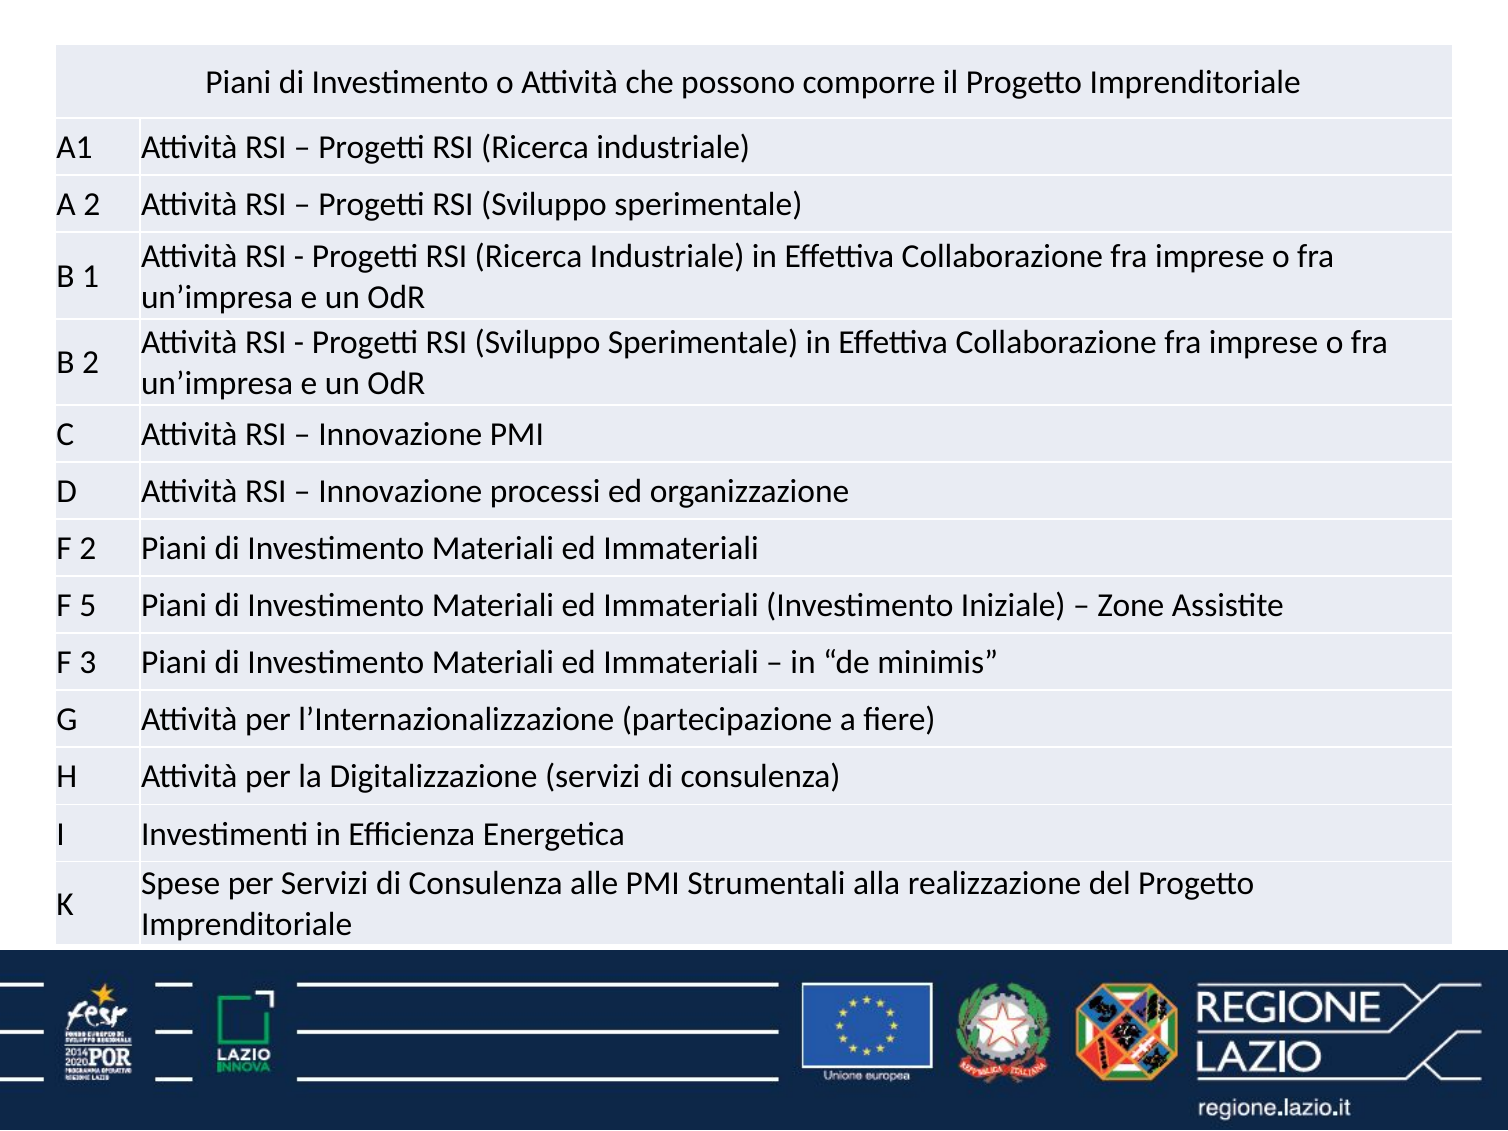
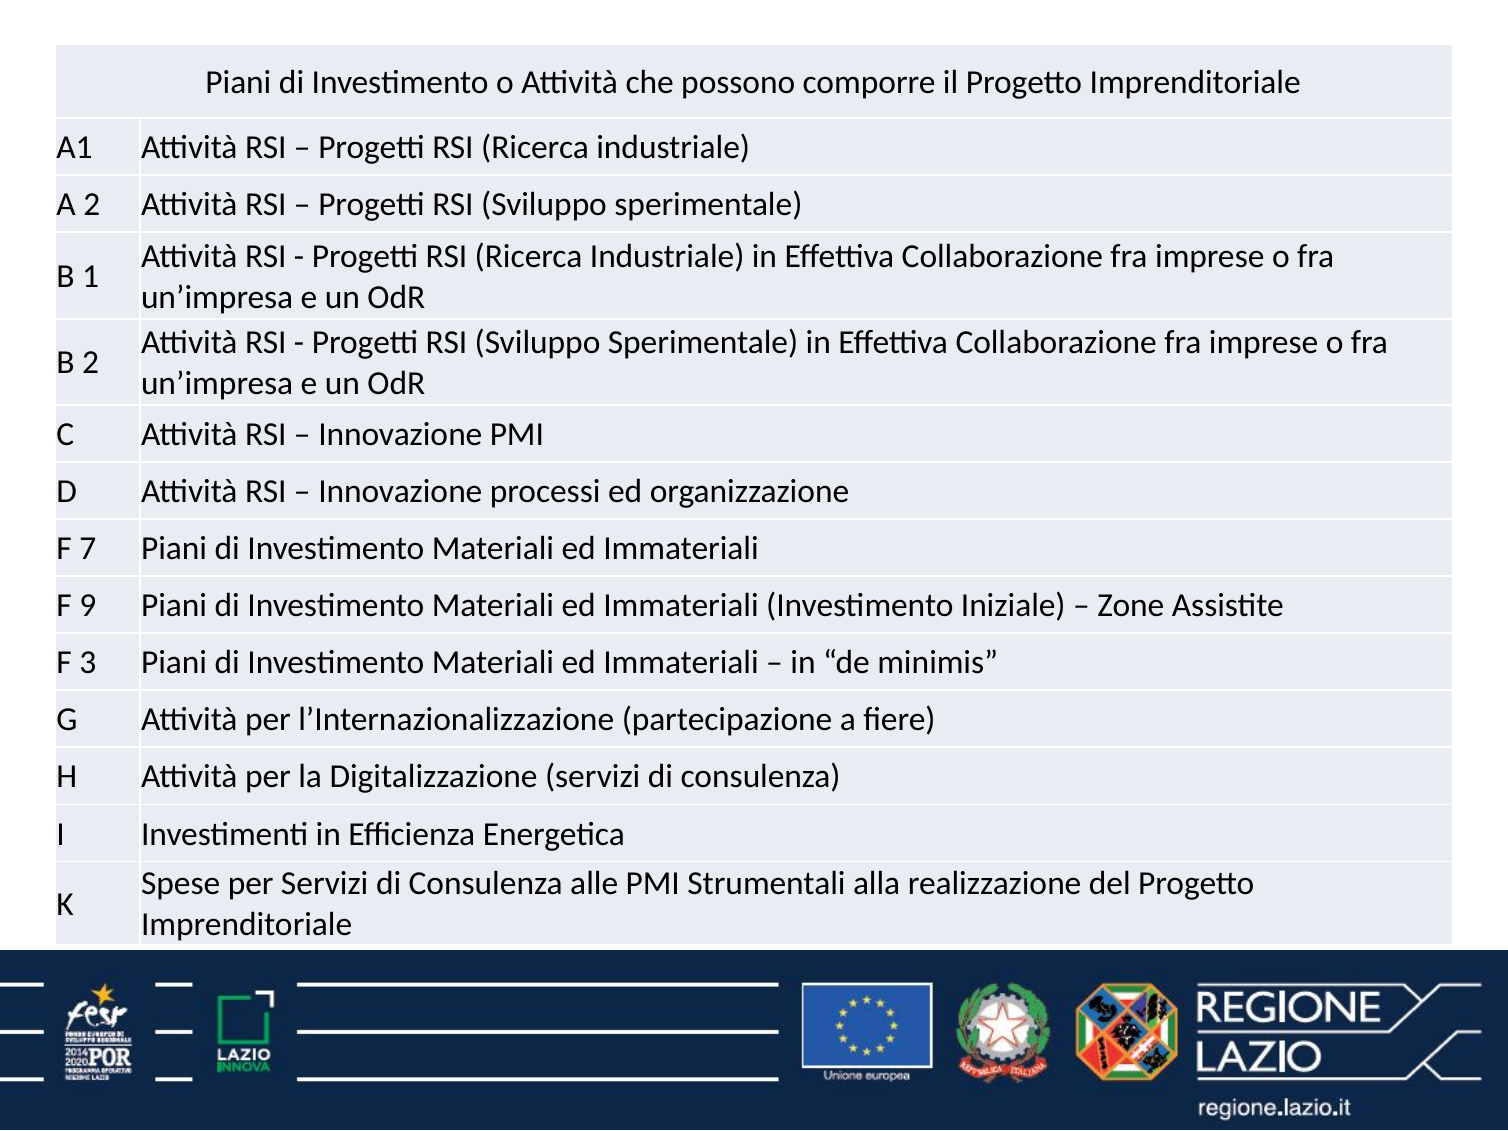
F 2: 2 -> 7 (88, 549)
5: 5 -> 9 (88, 606)
